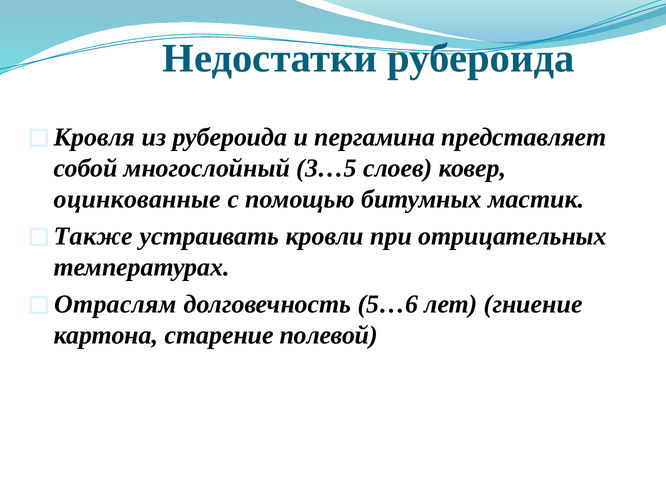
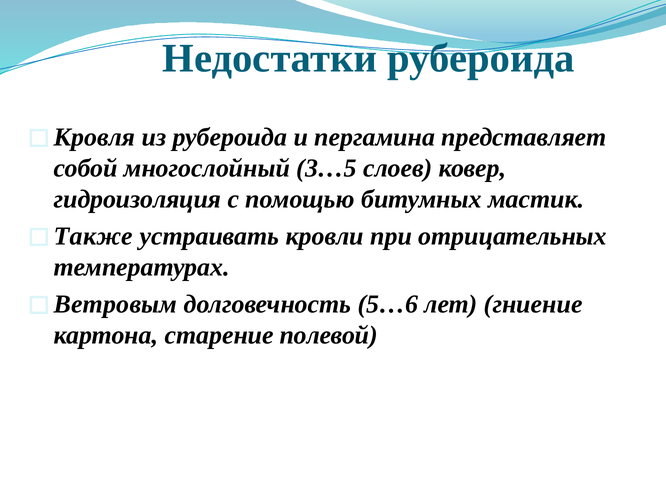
оцинкованные: оцинкованные -> гидроизоляция (138, 199)
Отраслям: Отраслям -> Ветровым (116, 305)
